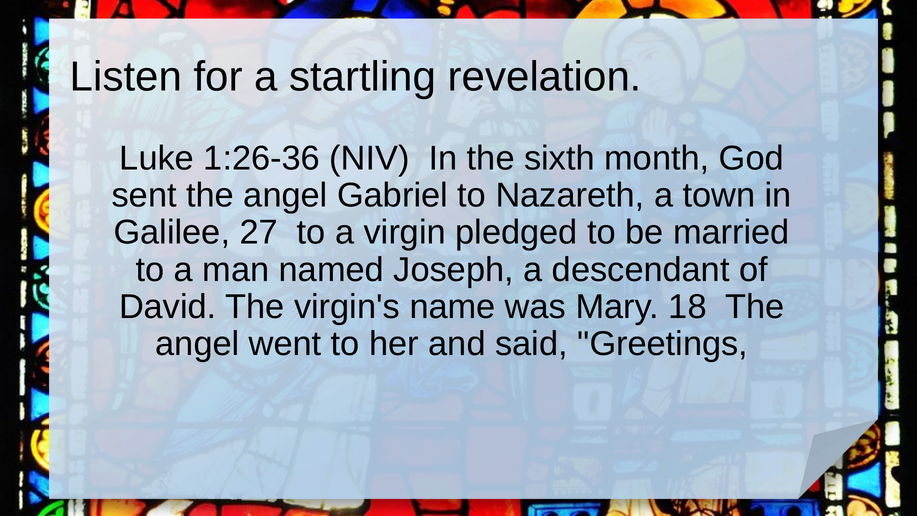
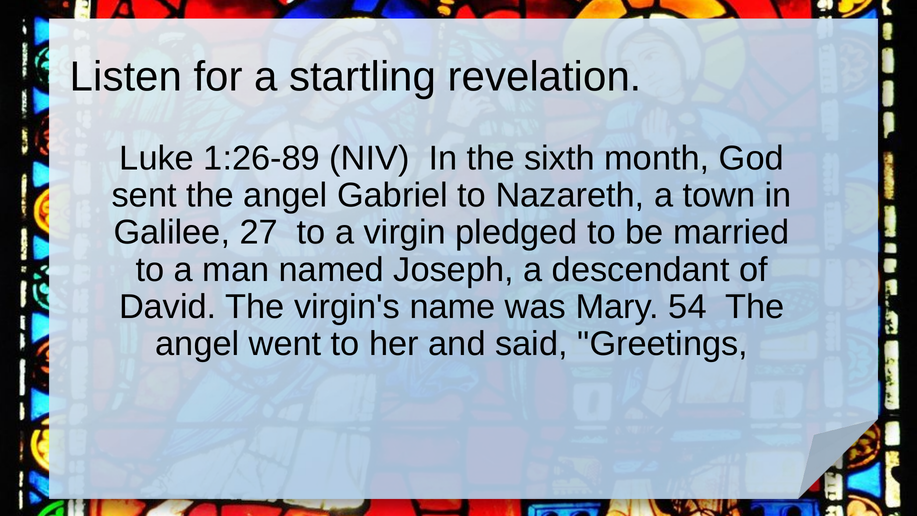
1:26-36: 1:26-36 -> 1:26-89 (262, 158)
18: 18 -> 54 (688, 307)
